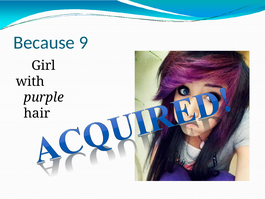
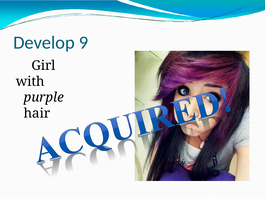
Because: Because -> Develop (44, 43)
